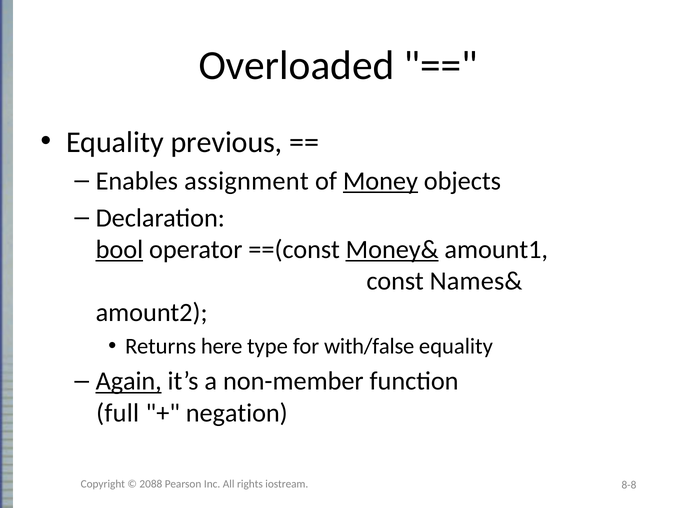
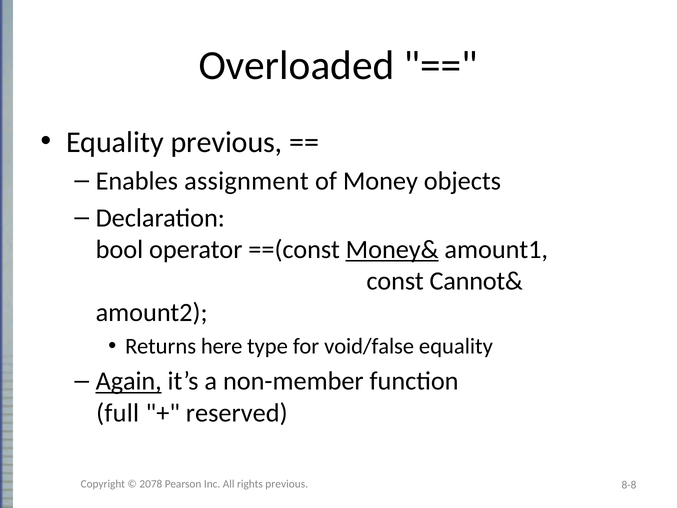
Money underline: present -> none (380, 181)
bool underline: present -> none (119, 249)
Names&: Names& -> Cannot& (476, 281)
with/false: with/false -> void/false (369, 346)
negation: negation -> reserved (237, 413)
2088: 2088 -> 2078 (151, 484)
rights iostream: iostream -> previous (287, 484)
